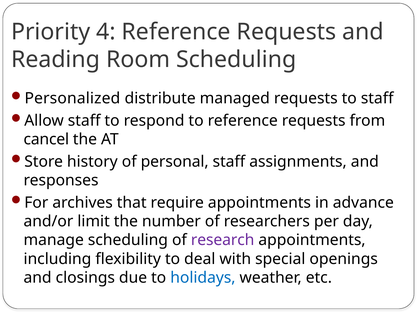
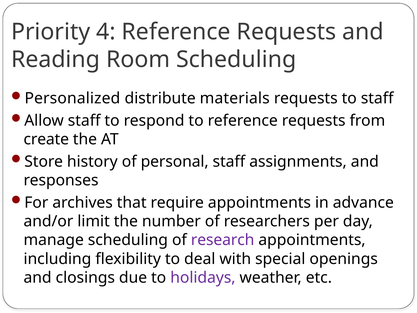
managed: managed -> materials (235, 98)
cancel: cancel -> create (46, 139)
holidays colour: blue -> purple (203, 278)
